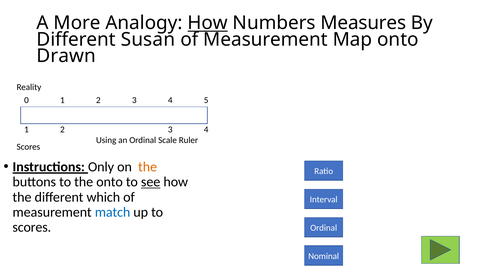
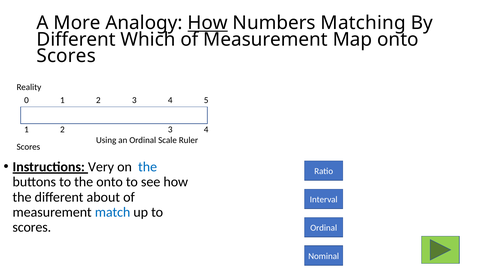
Measures: Measures -> Matching (363, 23)
Susan: Susan -> Which (148, 39)
Drawn: Drawn -> Scores (66, 56)
Only: Only -> Very (101, 166)
the colour: orange -> blue (148, 166)
see underline: present -> none (151, 182)
which: which -> about (103, 197)
